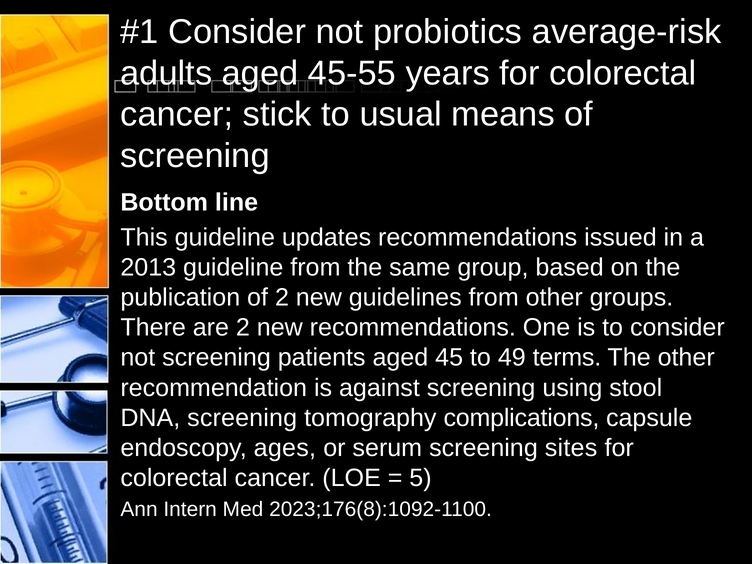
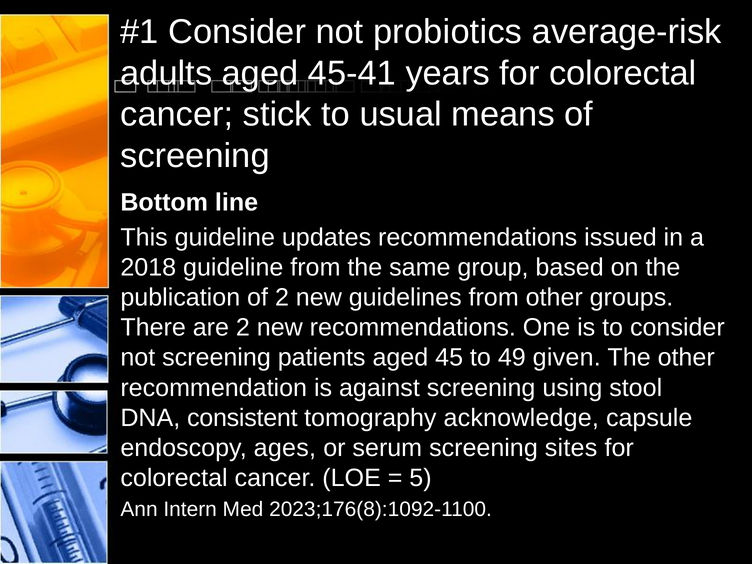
45-55: 45-55 -> 45-41 (352, 73)
2013: 2013 -> 2018 (148, 267)
terms: terms -> given (567, 358)
DNA screening: screening -> consistent (242, 418)
complications: complications -> acknowledge (521, 418)
